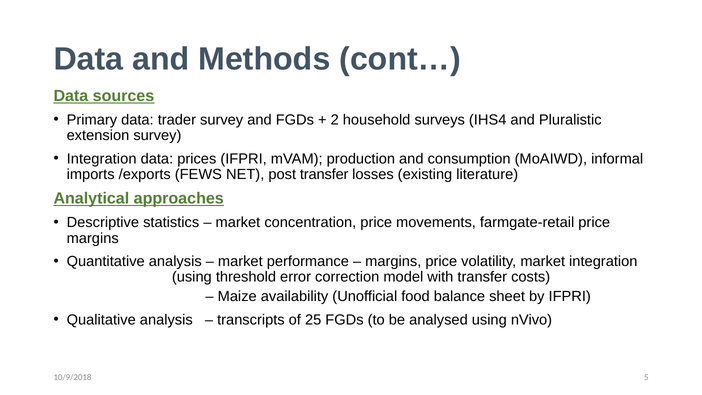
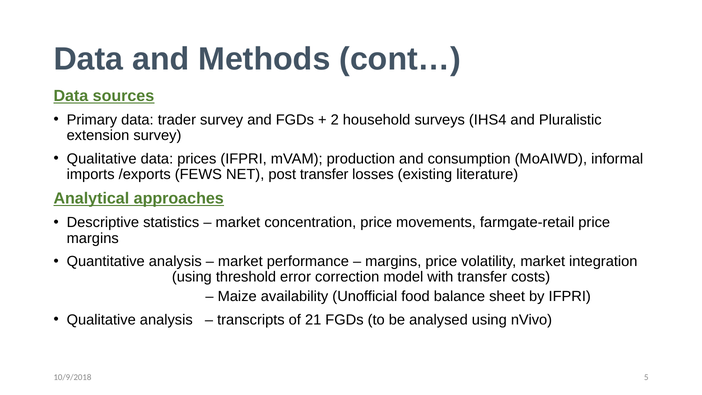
Integration: Integration -> Qualitative (102, 159)
25: 25 -> 21 (313, 320)
